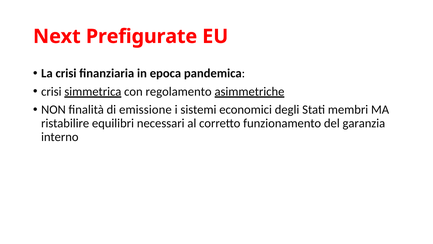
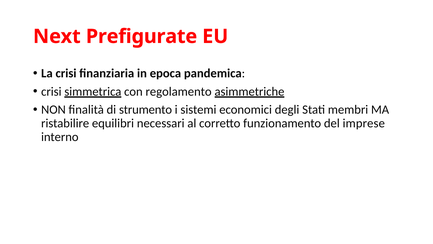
emissione: emissione -> strumento (146, 110)
garanzia: garanzia -> imprese (364, 123)
